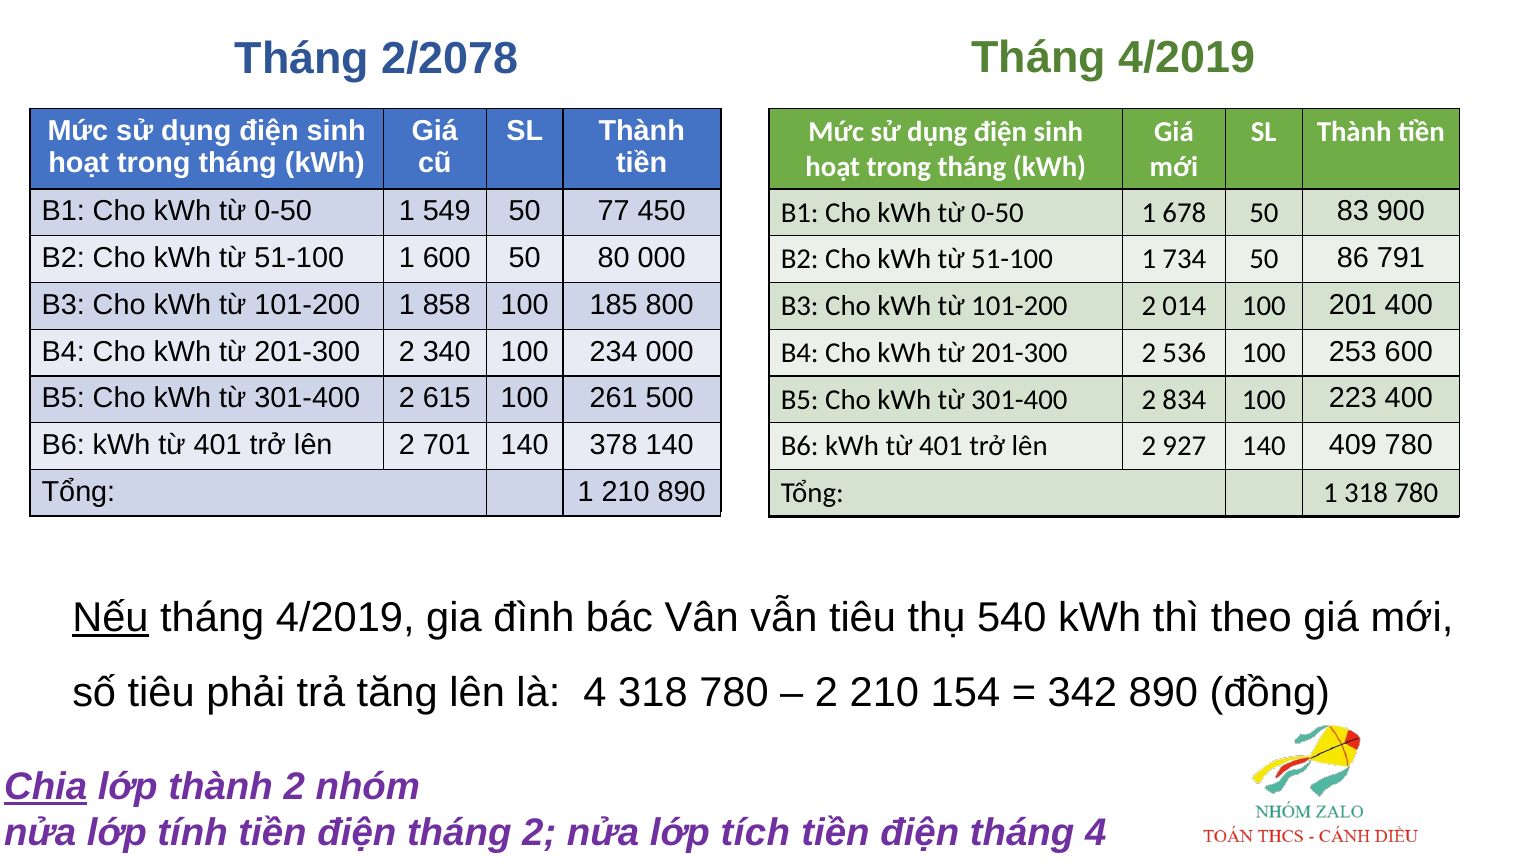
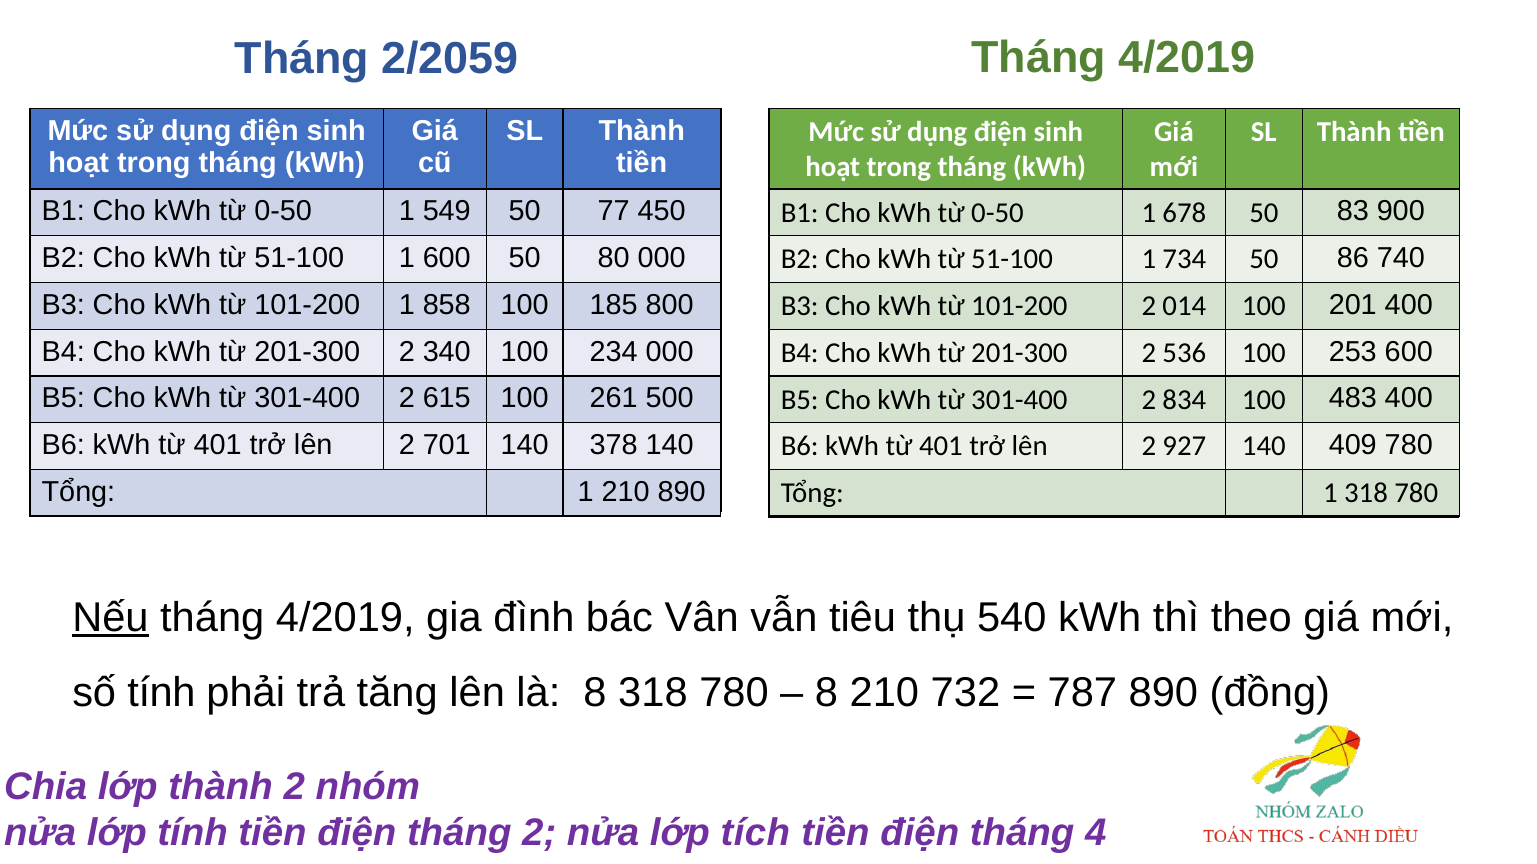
2/2078: 2/2078 -> 2/2059 (450, 58)
791: 791 -> 740 (1401, 258)
223: 223 -> 483 (1353, 399)
số tiêu: tiêu -> tính (161, 693)
là 4: 4 -> 8 (595, 693)
2: 2 -> 8 (827, 693)
154: 154 -> 732 (965, 693)
342: 342 -> 787 (1082, 693)
Chia underline: present -> none (46, 787)
